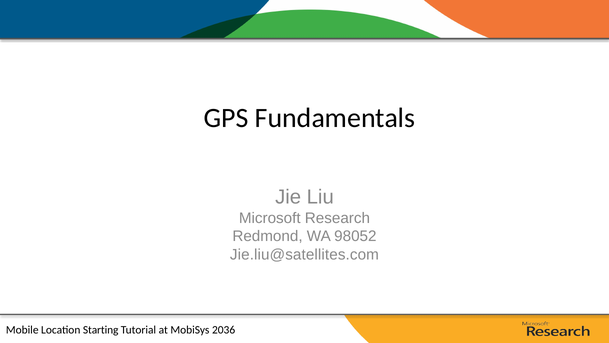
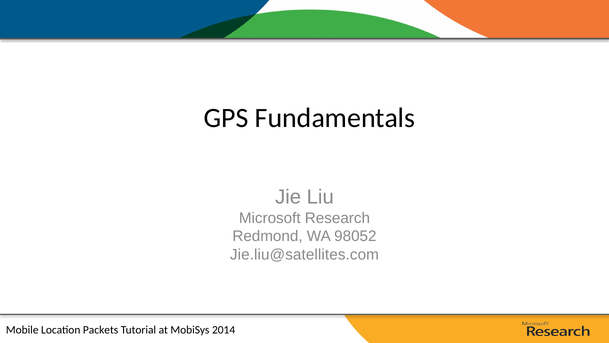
Starting: Starting -> Packets (101, 330)
2036: 2036 -> 2014 (224, 330)
